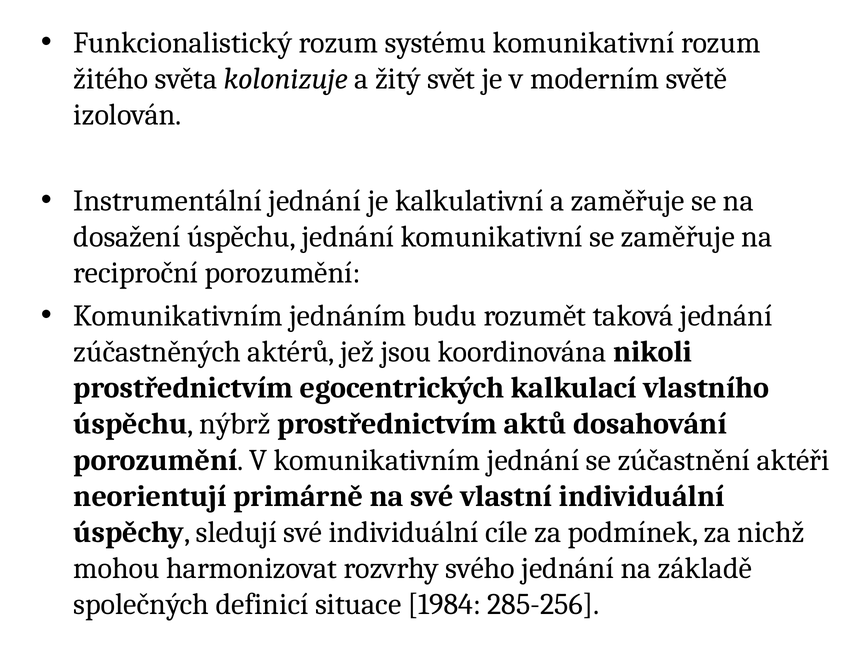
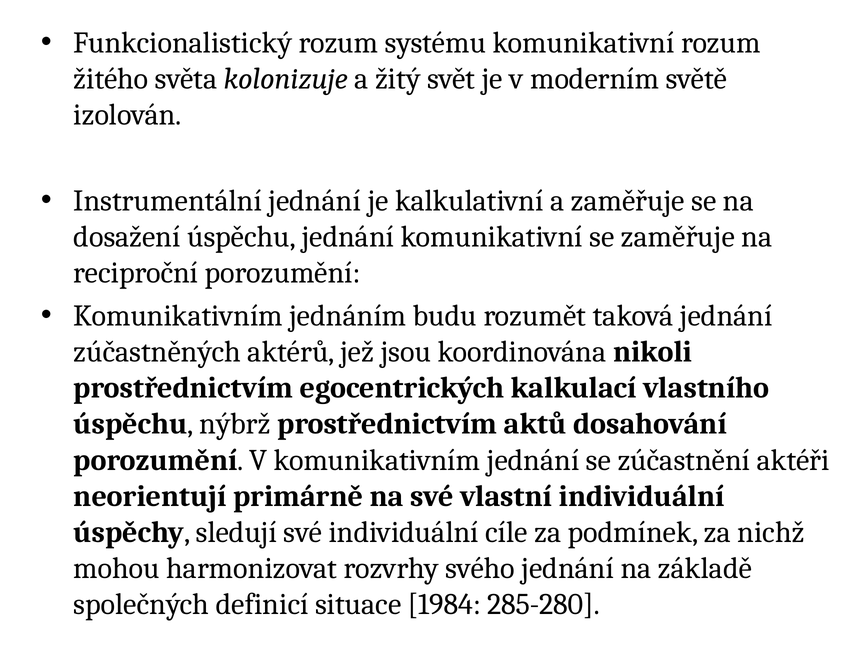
285-256: 285-256 -> 285-280 (544, 605)
